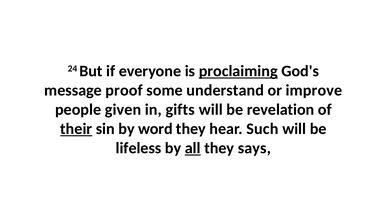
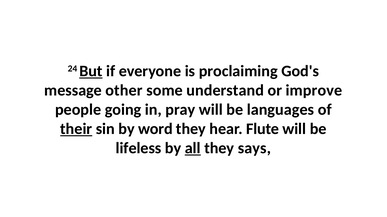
But underline: none -> present (91, 71)
proclaiming underline: present -> none (238, 71)
proof: proof -> other (124, 91)
given: given -> going (123, 110)
gifts: gifts -> pray (180, 110)
revelation: revelation -> languages (280, 110)
Such: Such -> Flute (263, 129)
